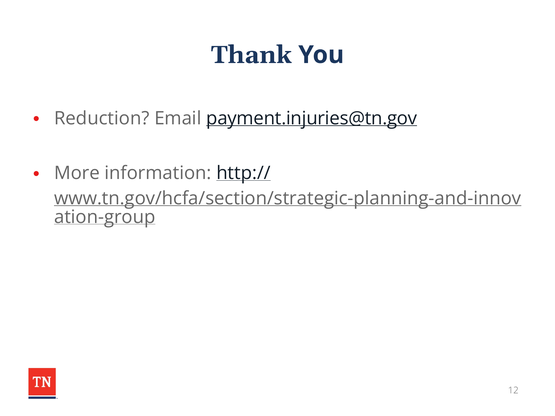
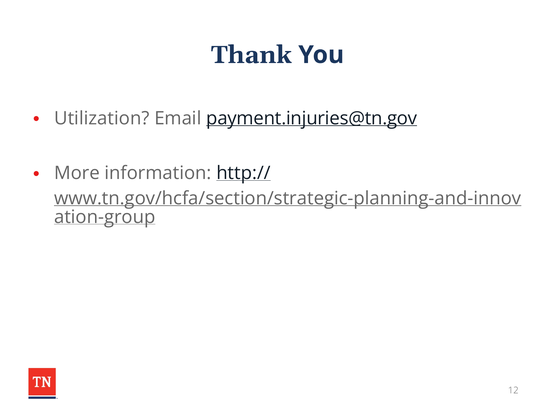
Reduction: Reduction -> Utilization (102, 118)
